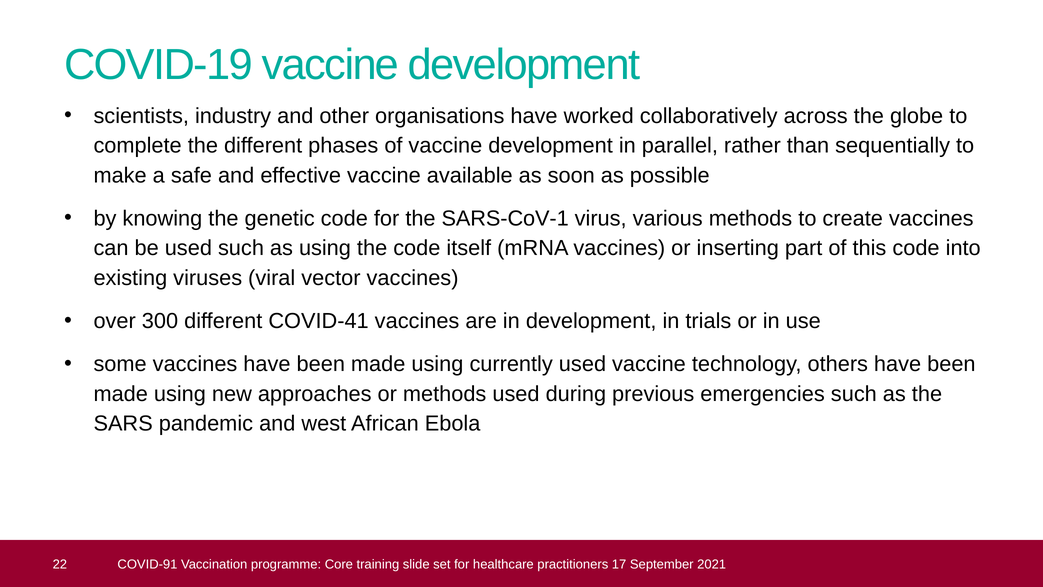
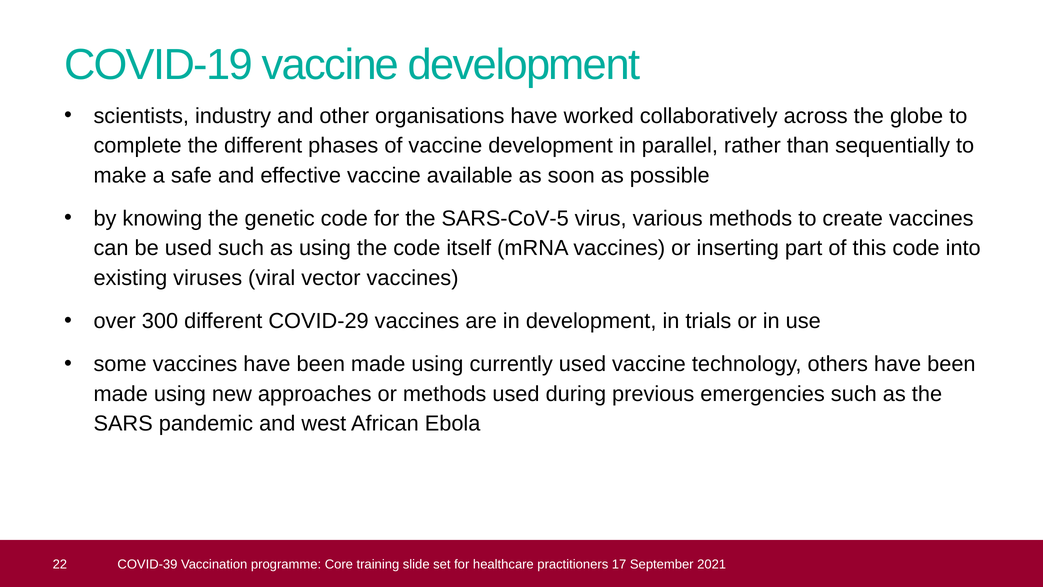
SARS-CoV-1: SARS-CoV-1 -> SARS-CoV-5 (505, 218)
COVID-41: COVID-41 -> COVID-29 (319, 321)
COVID-91: COVID-91 -> COVID-39 (147, 564)
